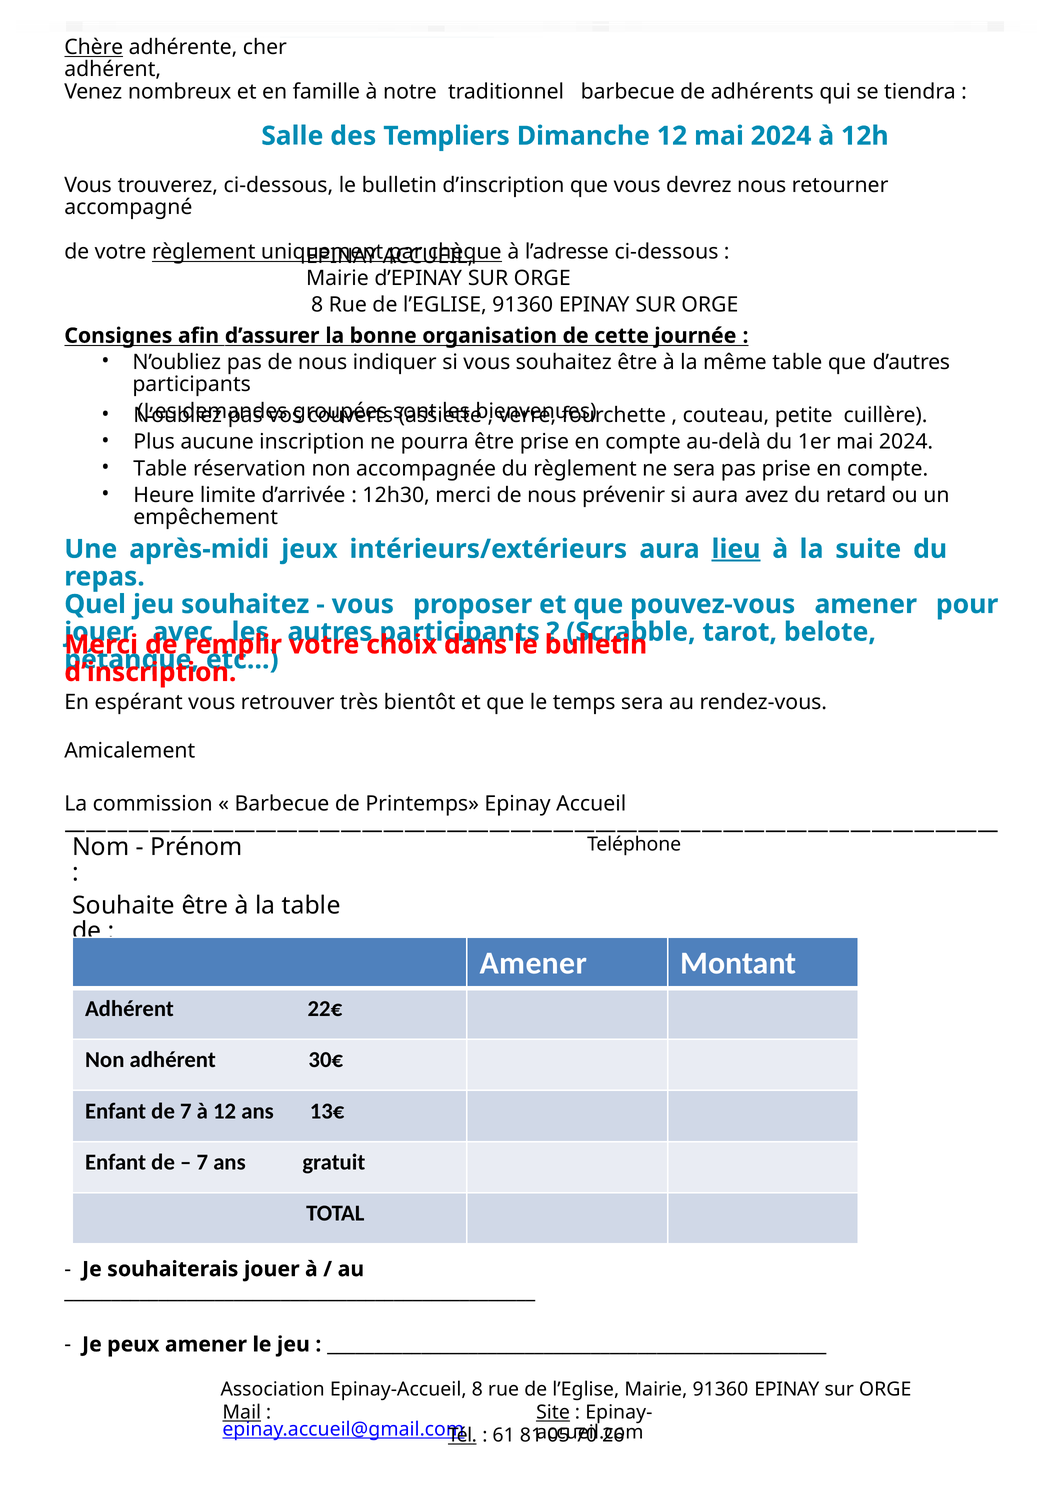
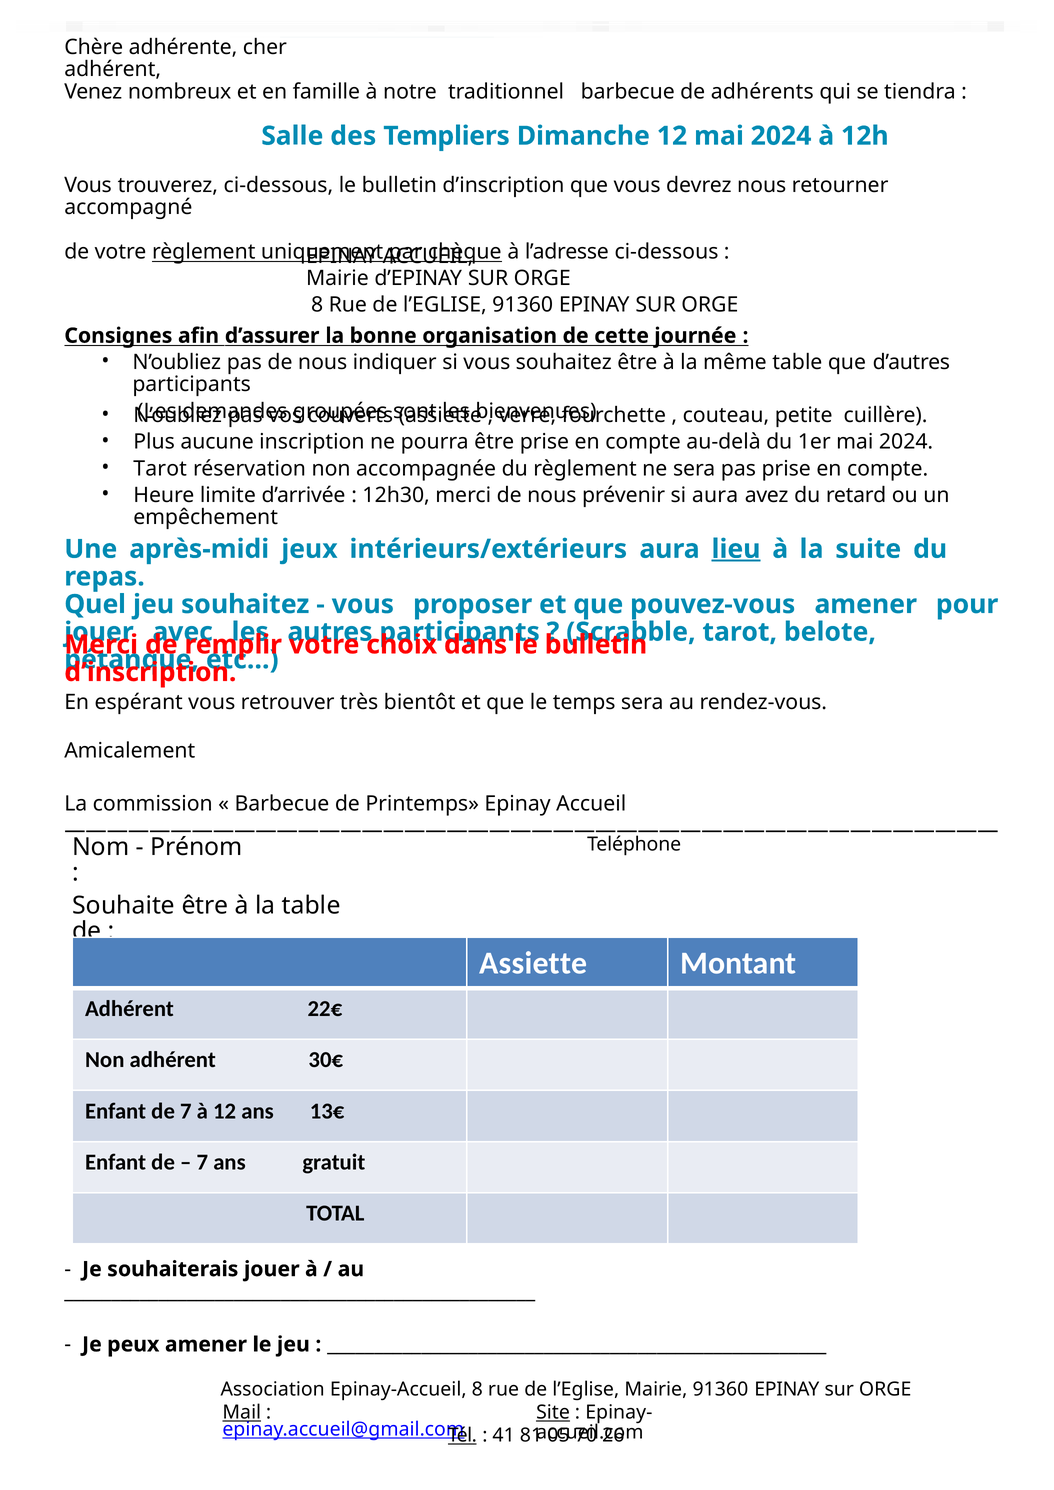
Chère underline: present -> none (94, 47)
Table: Table -> Tarot (160, 468)
Amener: Amener -> Assiette (533, 963)
61: 61 -> 41 (504, 1435)
